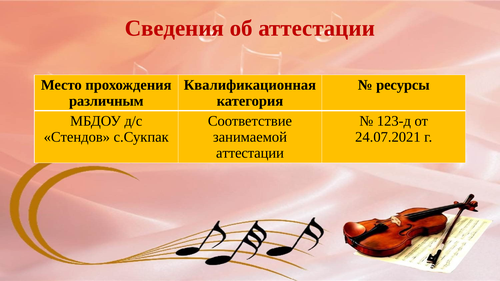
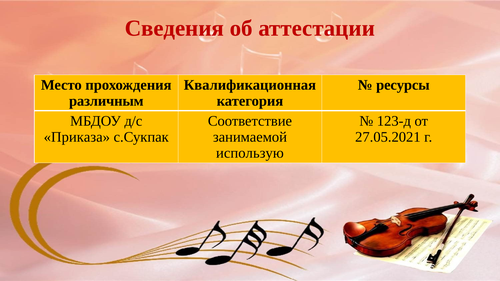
Стендов: Стендов -> Приказа (77, 137)
24.07.2021: 24.07.2021 -> 27.05.2021 (388, 137)
аттестации: аттестации -> использую (250, 153)
